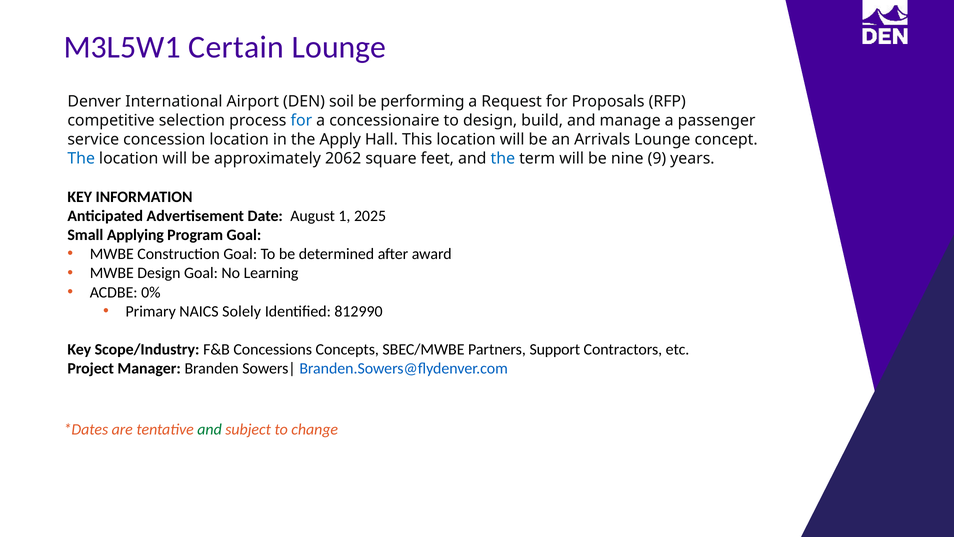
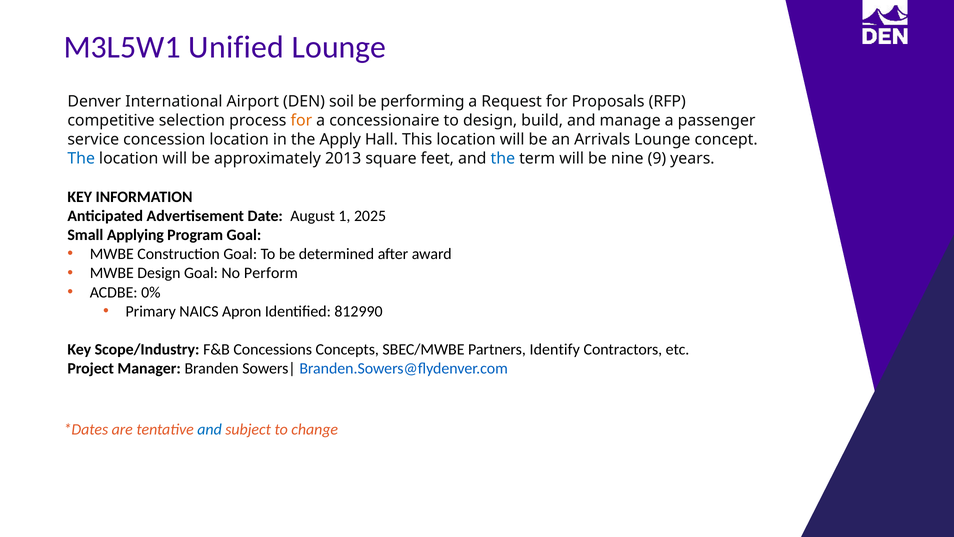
Certain: Certain -> Unified (236, 47)
for colour: blue -> orange (301, 120)
2062: 2062 -> 2013 (343, 159)
Learning: Learning -> Perform (271, 273)
Solely: Solely -> Apron (242, 311)
Support: Support -> Identify (555, 349)
and colour: green -> blue (210, 429)
